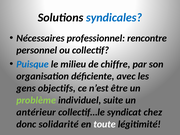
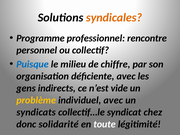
syndicales colour: blue -> orange (114, 17)
Nécessaires: Nécessaires -> Programme (40, 38)
objectifs: objectifs -> indirects (57, 88)
être: être -> vide (119, 88)
problème colour: light green -> yellow (36, 100)
individuel suite: suite -> avec (113, 100)
antérieur: antérieur -> syndicats (36, 112)
